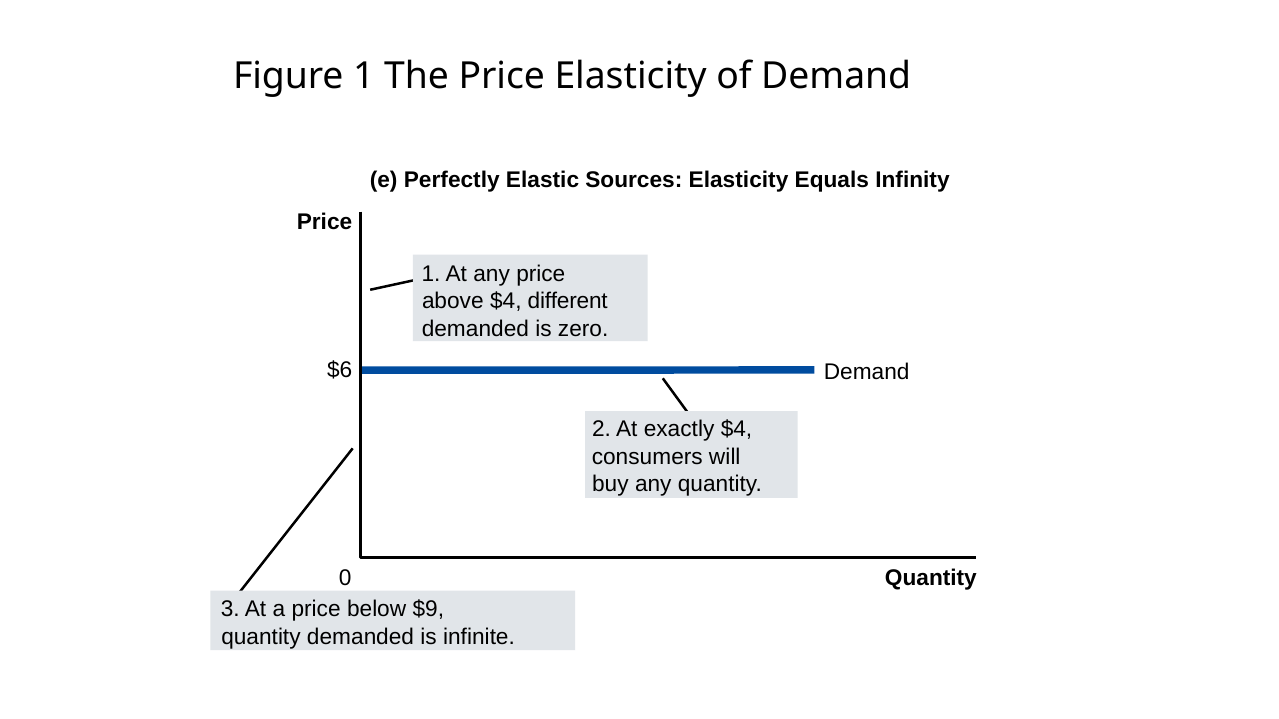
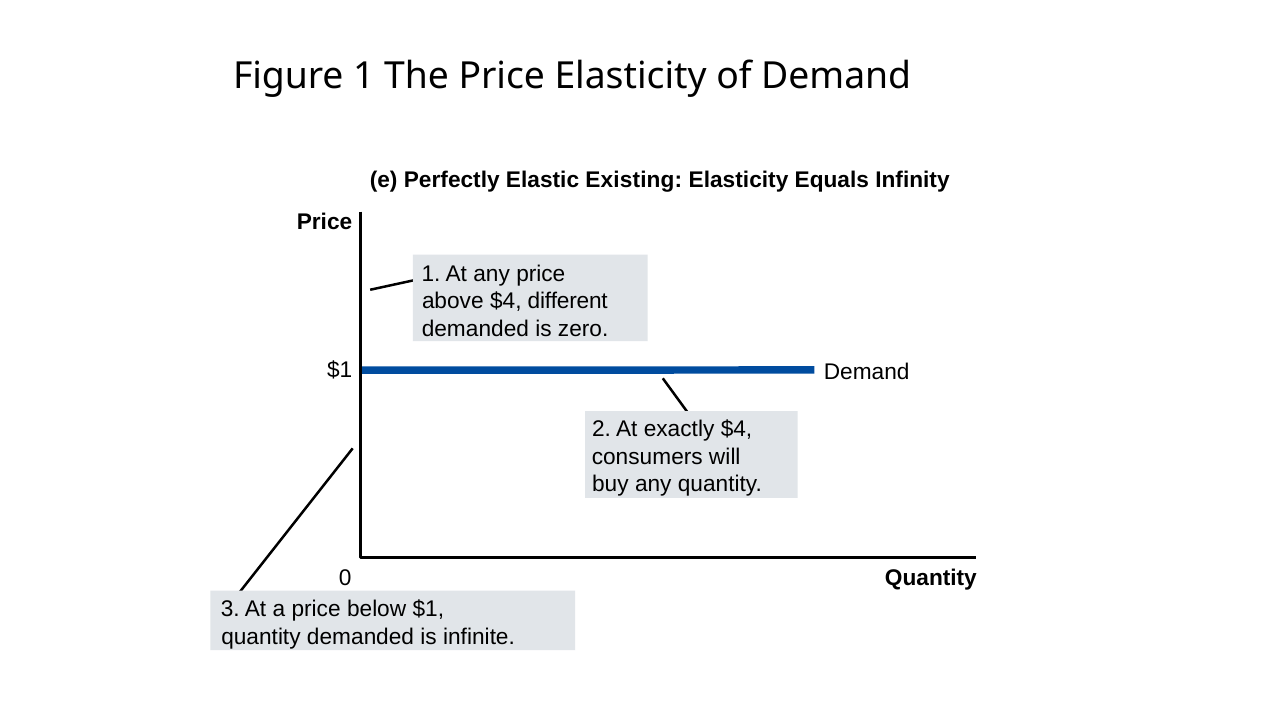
Sources: Sources -> Existing (634, 181)
$6: $6 -> $1 (340, 371)
below $9: $9 -> $1 (428, 610)
